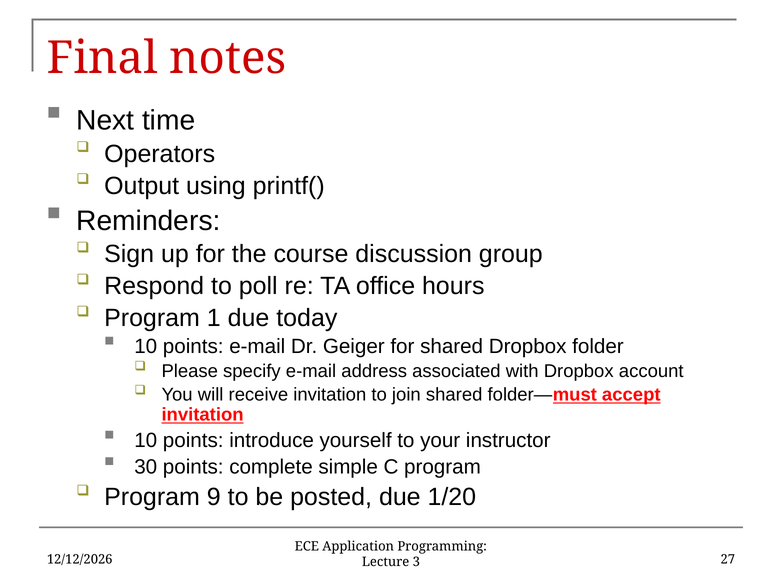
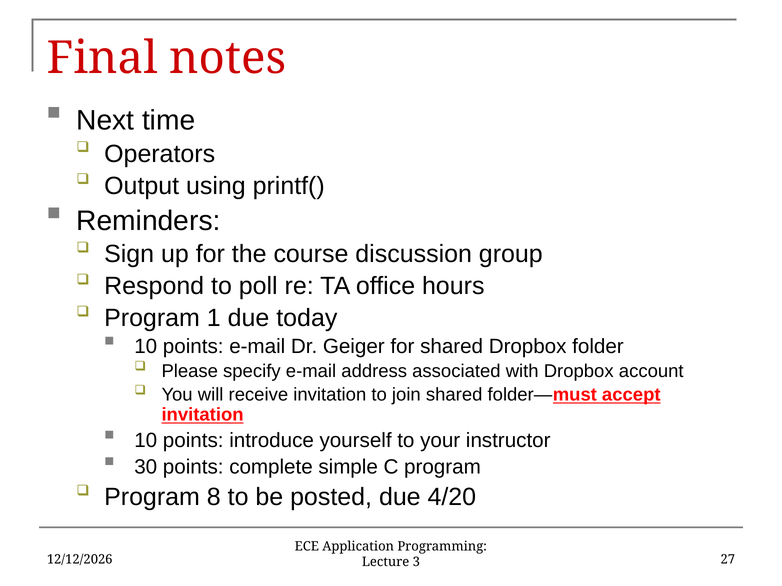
9: 9 -> 8 (214, 498)
1/20: 1/20 -> 4/20 (452, 498)
